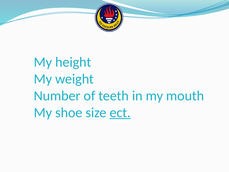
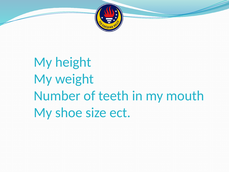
ect underline: present -> none (120, 112)
